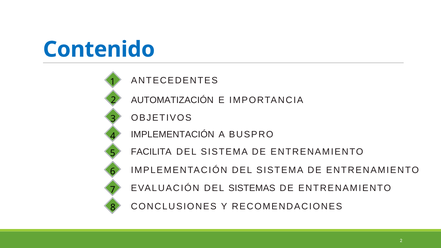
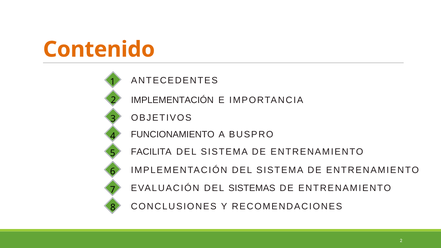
Contenido colour: blue -> orange (99, 49)
AUTOMATIZACIÓN: AUTOMATIZACIÓN -> IMPLEMENTACIÓN (172, 100)
IMPLEMENTACIÓN: IMPLEMENTACIÓN -> FUNCIONAMIENTO (173, 135)
